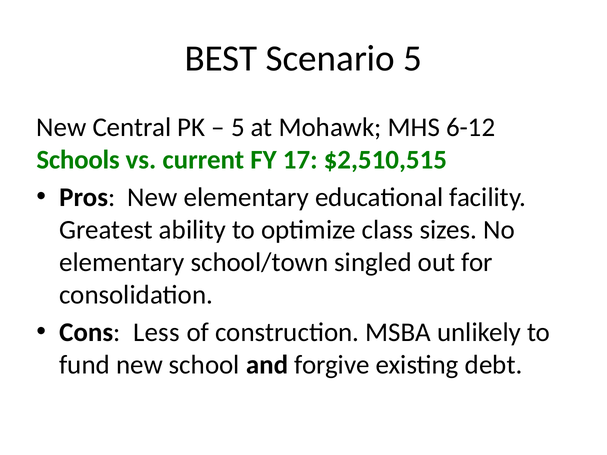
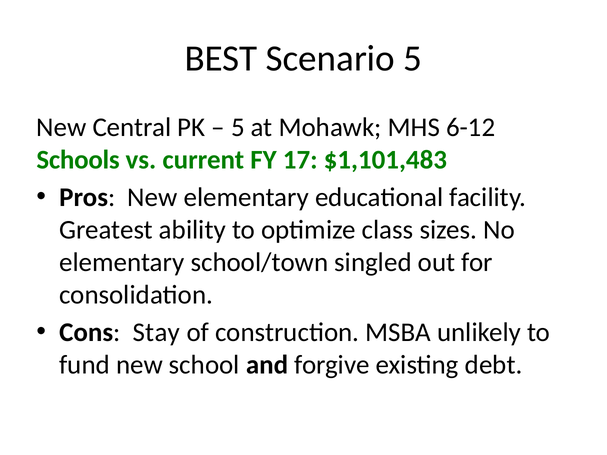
$2,510,515: $2,510,515 -> $1,101,483 (385, 160)
Less: Less -> Stay (156, 333)
